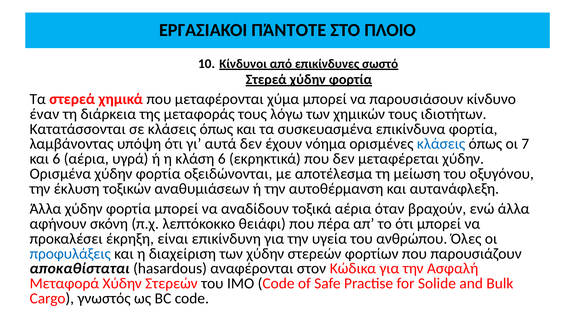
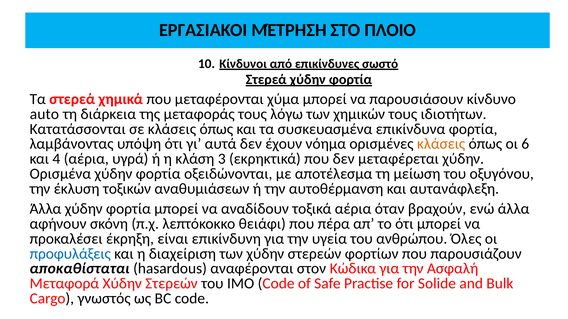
ΠΆΝΤΟΤΕ: ΠΆΝΤΟΤΕ -> ΜΈΤΡΗΣΗ (289, 30)
έναν: έναν -> auto (44, 114)
κλάσεις colour: blue -> orange (441, 144)
7: 7 -> 6 (525, 144)
και 6: 6 -> 4 (56, 159)
κλάση 6: 6 -> 3 (222, 159)
